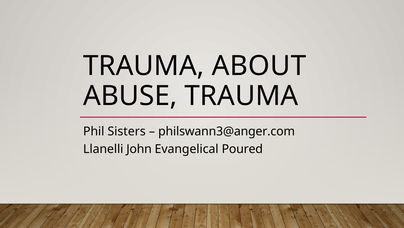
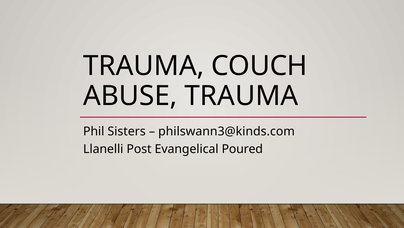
ABOUT: ABOUT -> COUCH (259, 66)
philswann3@anger.com: philswann3@anger.com -> philswann3@kinds.com (227, 131)
John: John -> Post (139, 149)
